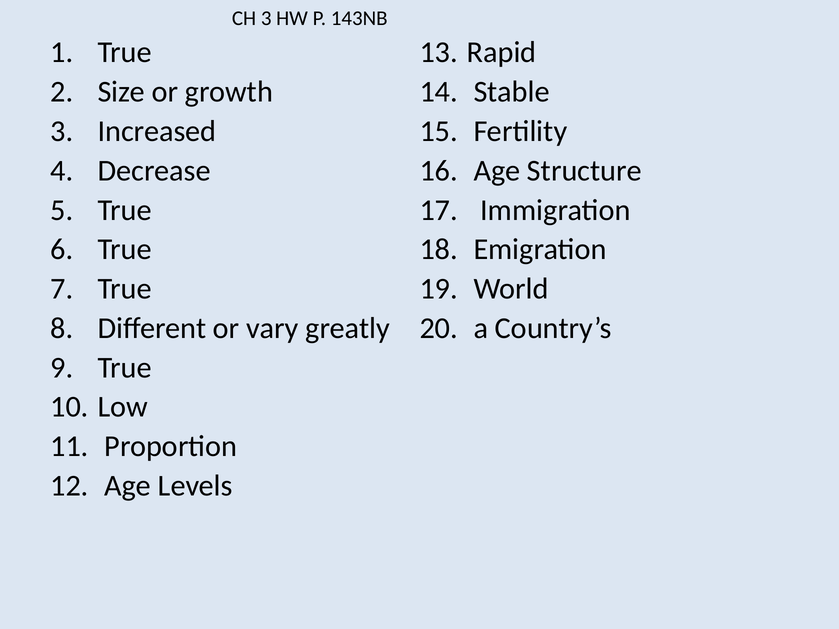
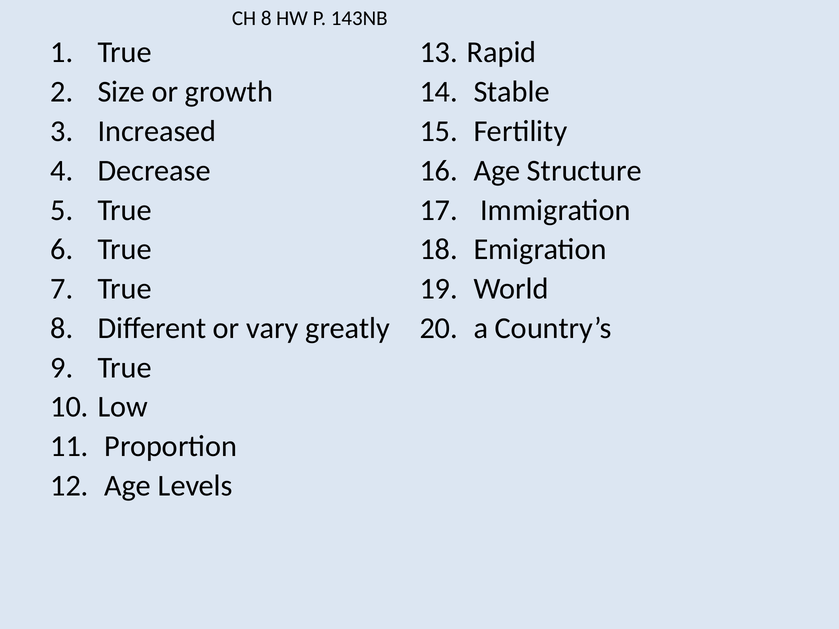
CH 3: 3 -> 8 (266, 18)
